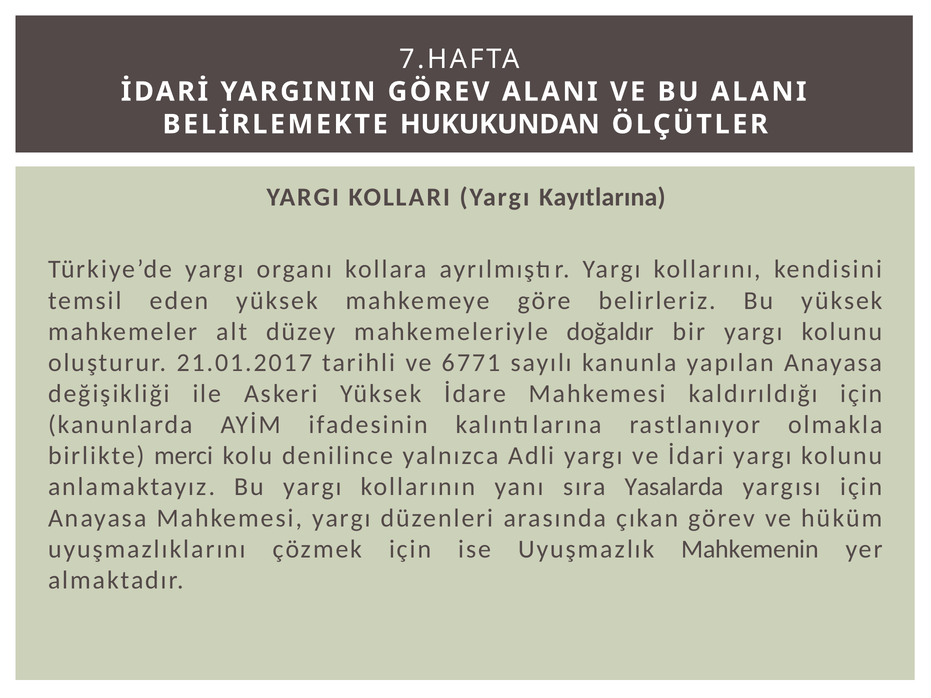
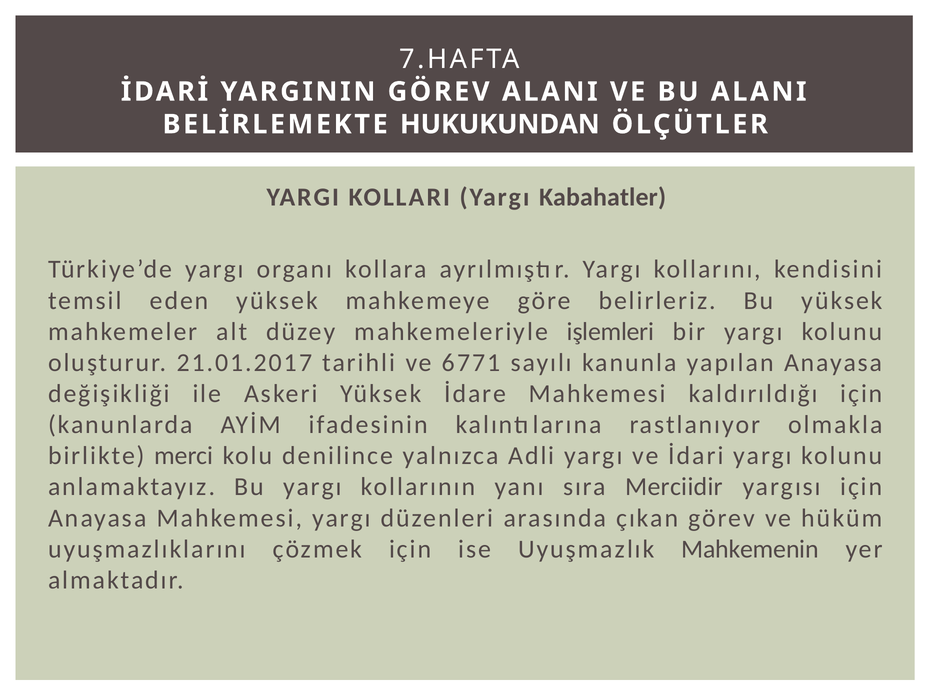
Kayıtlarına: Kayıtlarına -> Kabahatler (603, 197)
doğaldır: doğaldır -> işlemleri (610, 332)
Yasalarda: Yasalarda -> Merciidir (674, 487)
